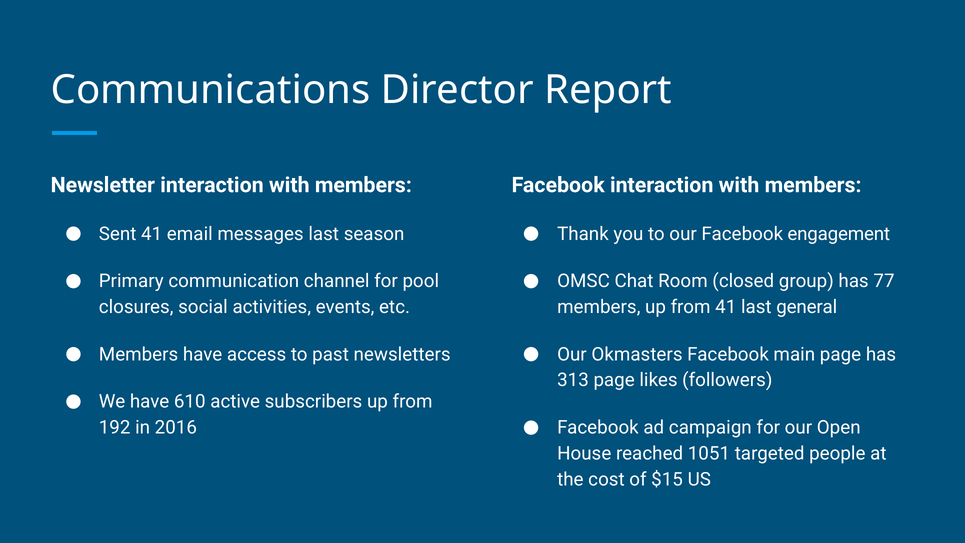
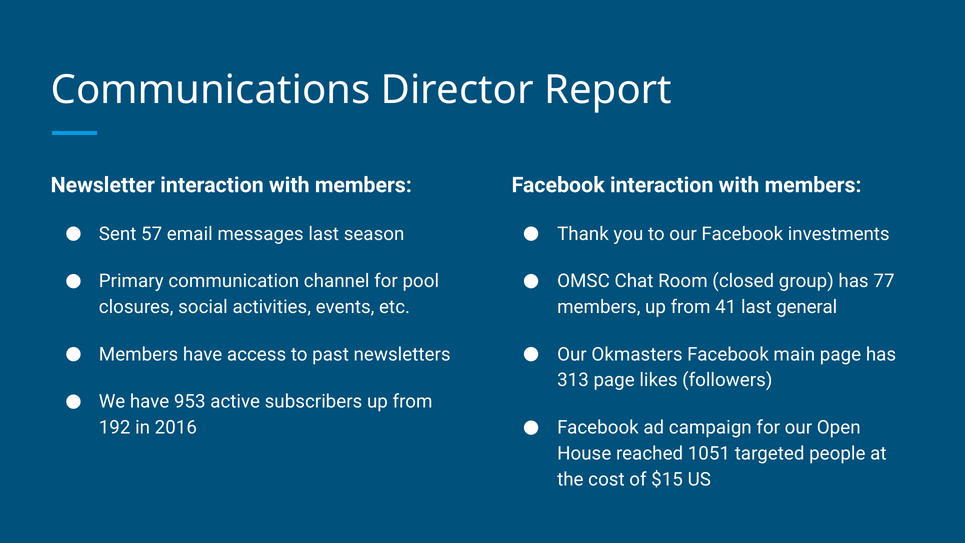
Sent 41: 41 -> 57 (152, 234)
engagement: engagement -> investments (839, 234)
610: 610 -> 953 (190, 402)
